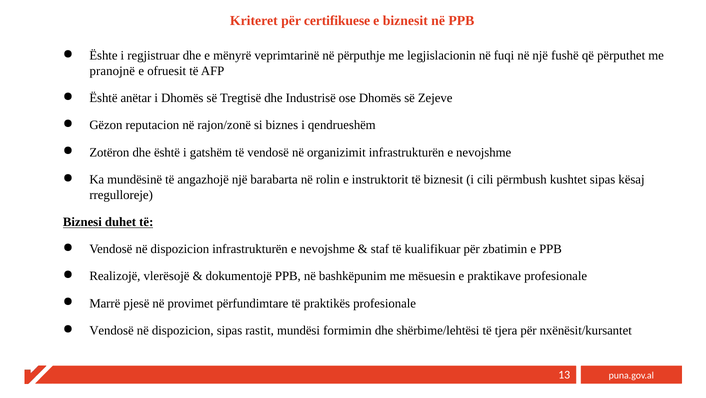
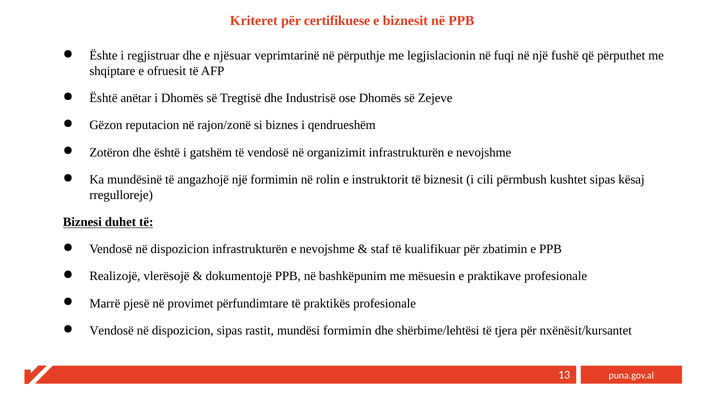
mënyrë: mënyrë -> njësuar (232, 56)
pranojnë: pranojnë -> shqiptare (112, 71)
një barabarta: barabarta -> formimin (274, 179)
